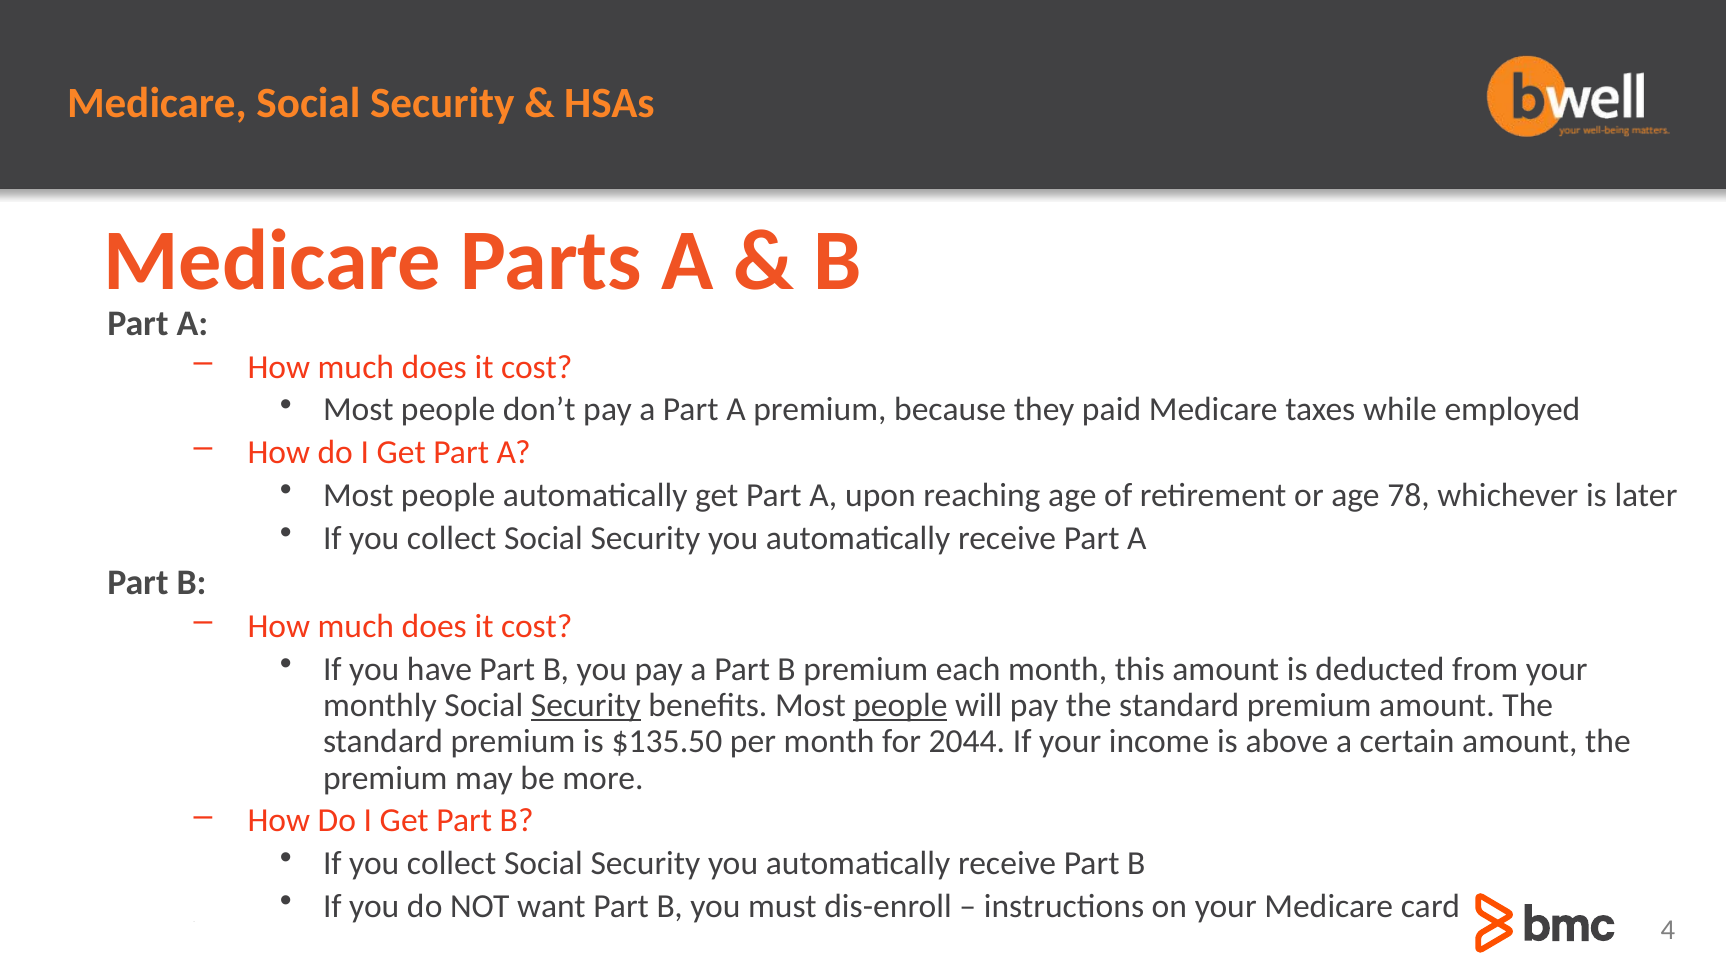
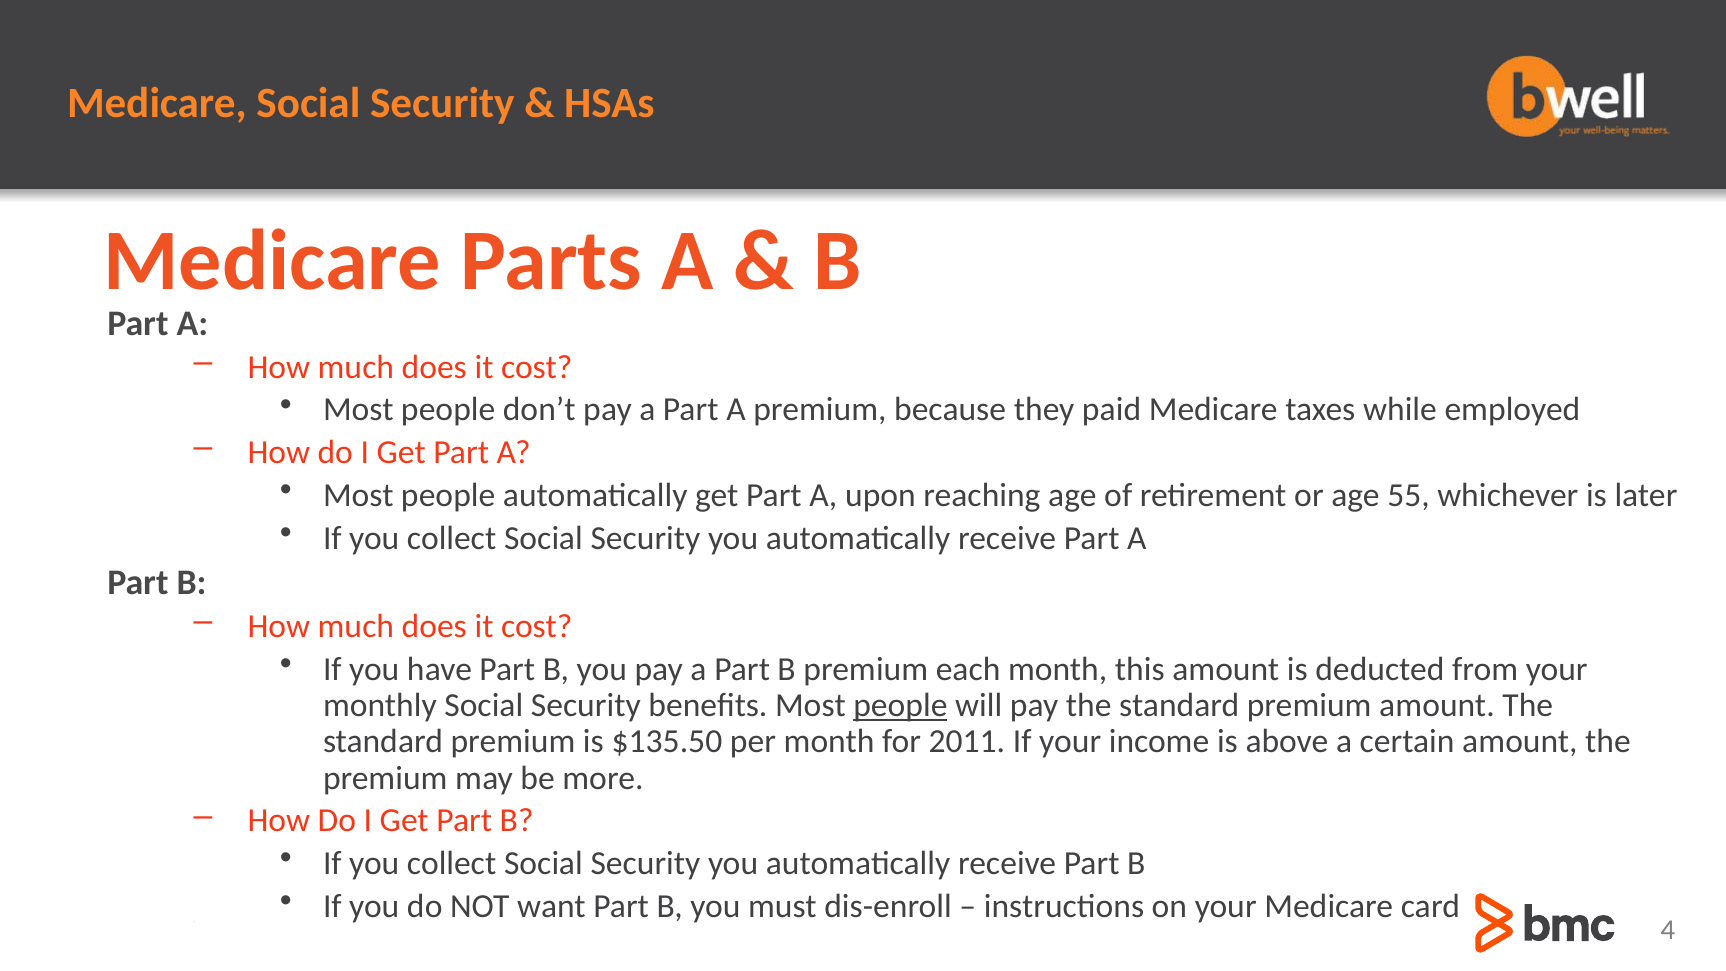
78: 78 -> 55 (1408, 495)
Security underline: present -> none (586, 705)
2044: 2044 -> 2011 (967, 742)
